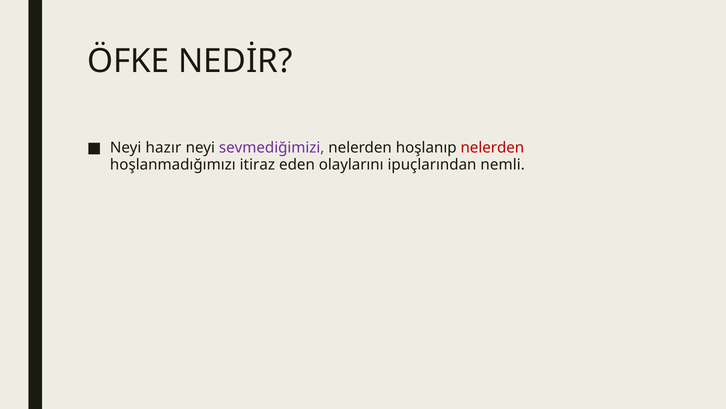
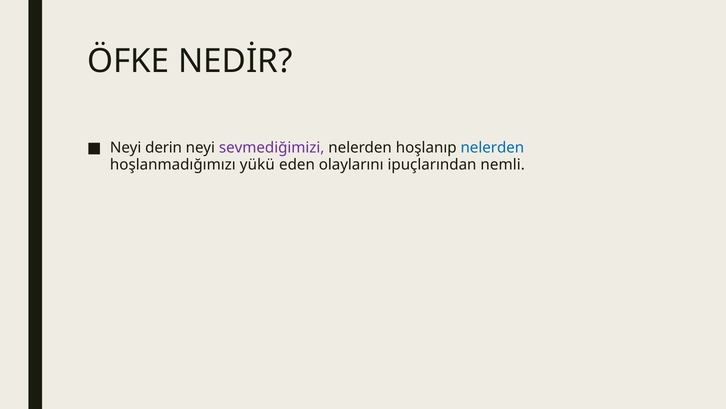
hazır: hazır -> derin (164, 148)
nelerden colour: red -> blue (492, 148)
itiraz: itiraz -> yükü (257, 165)
